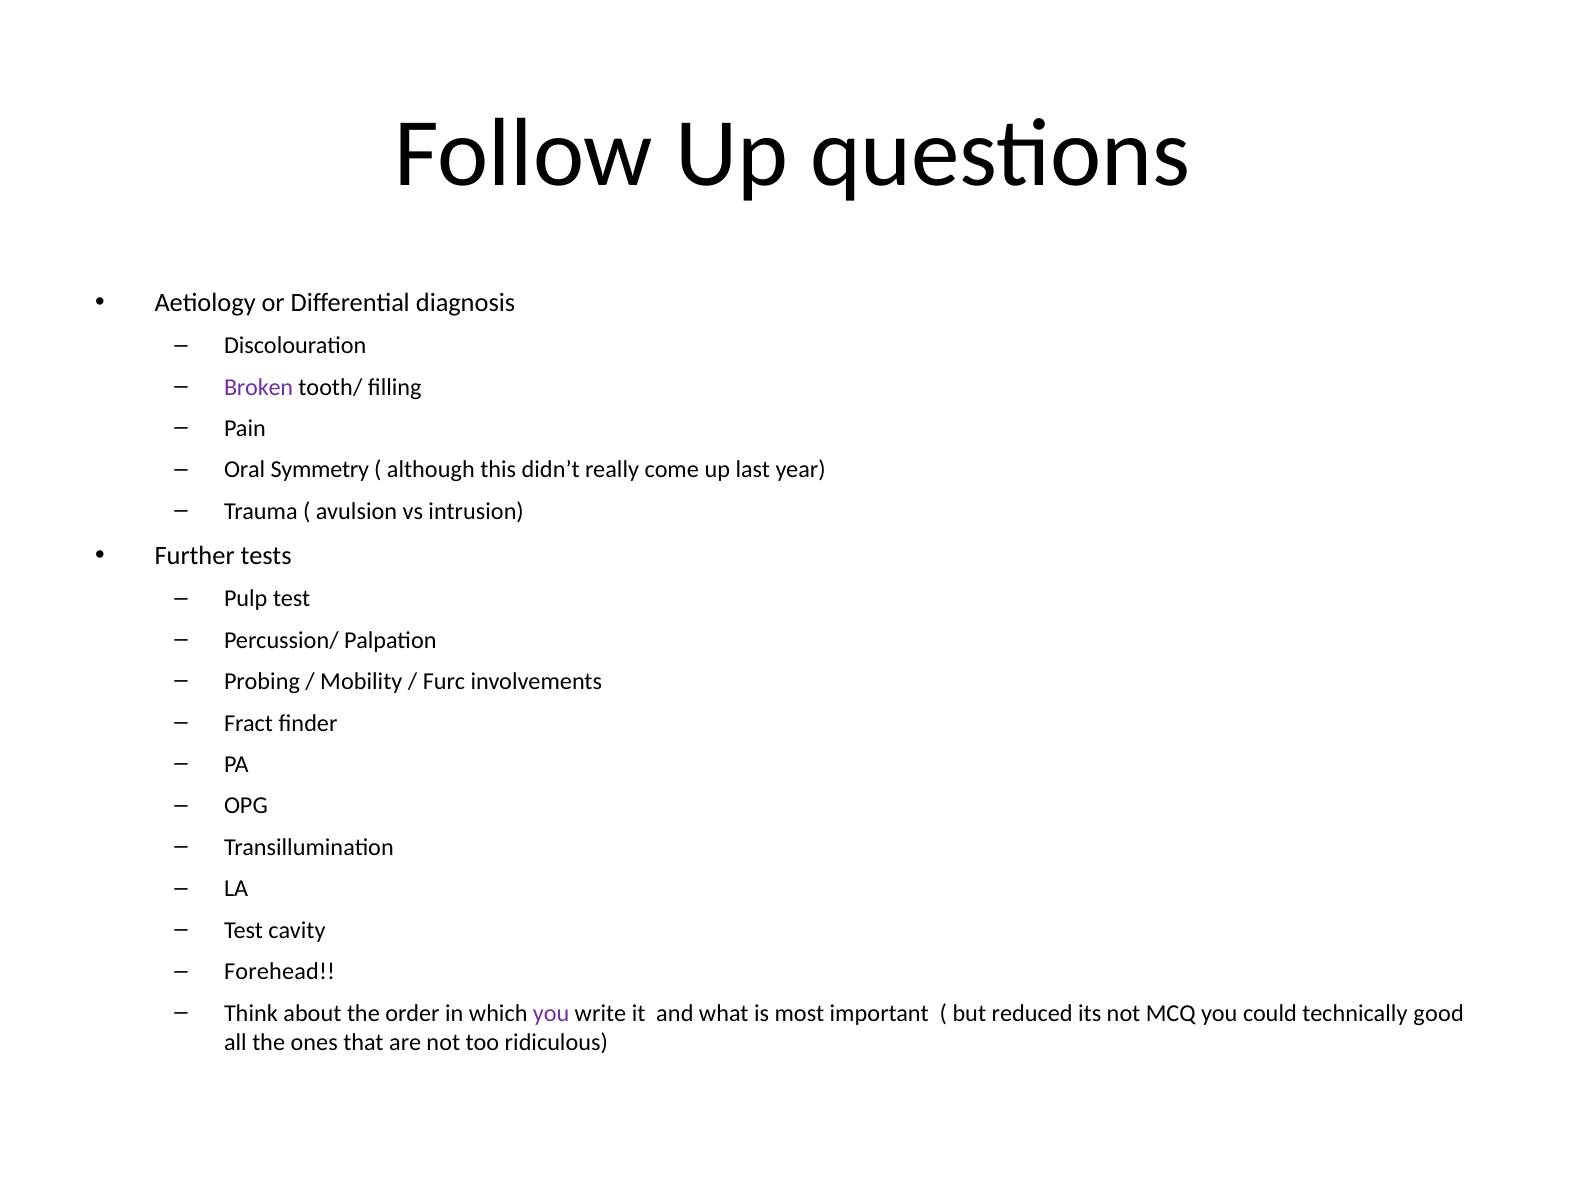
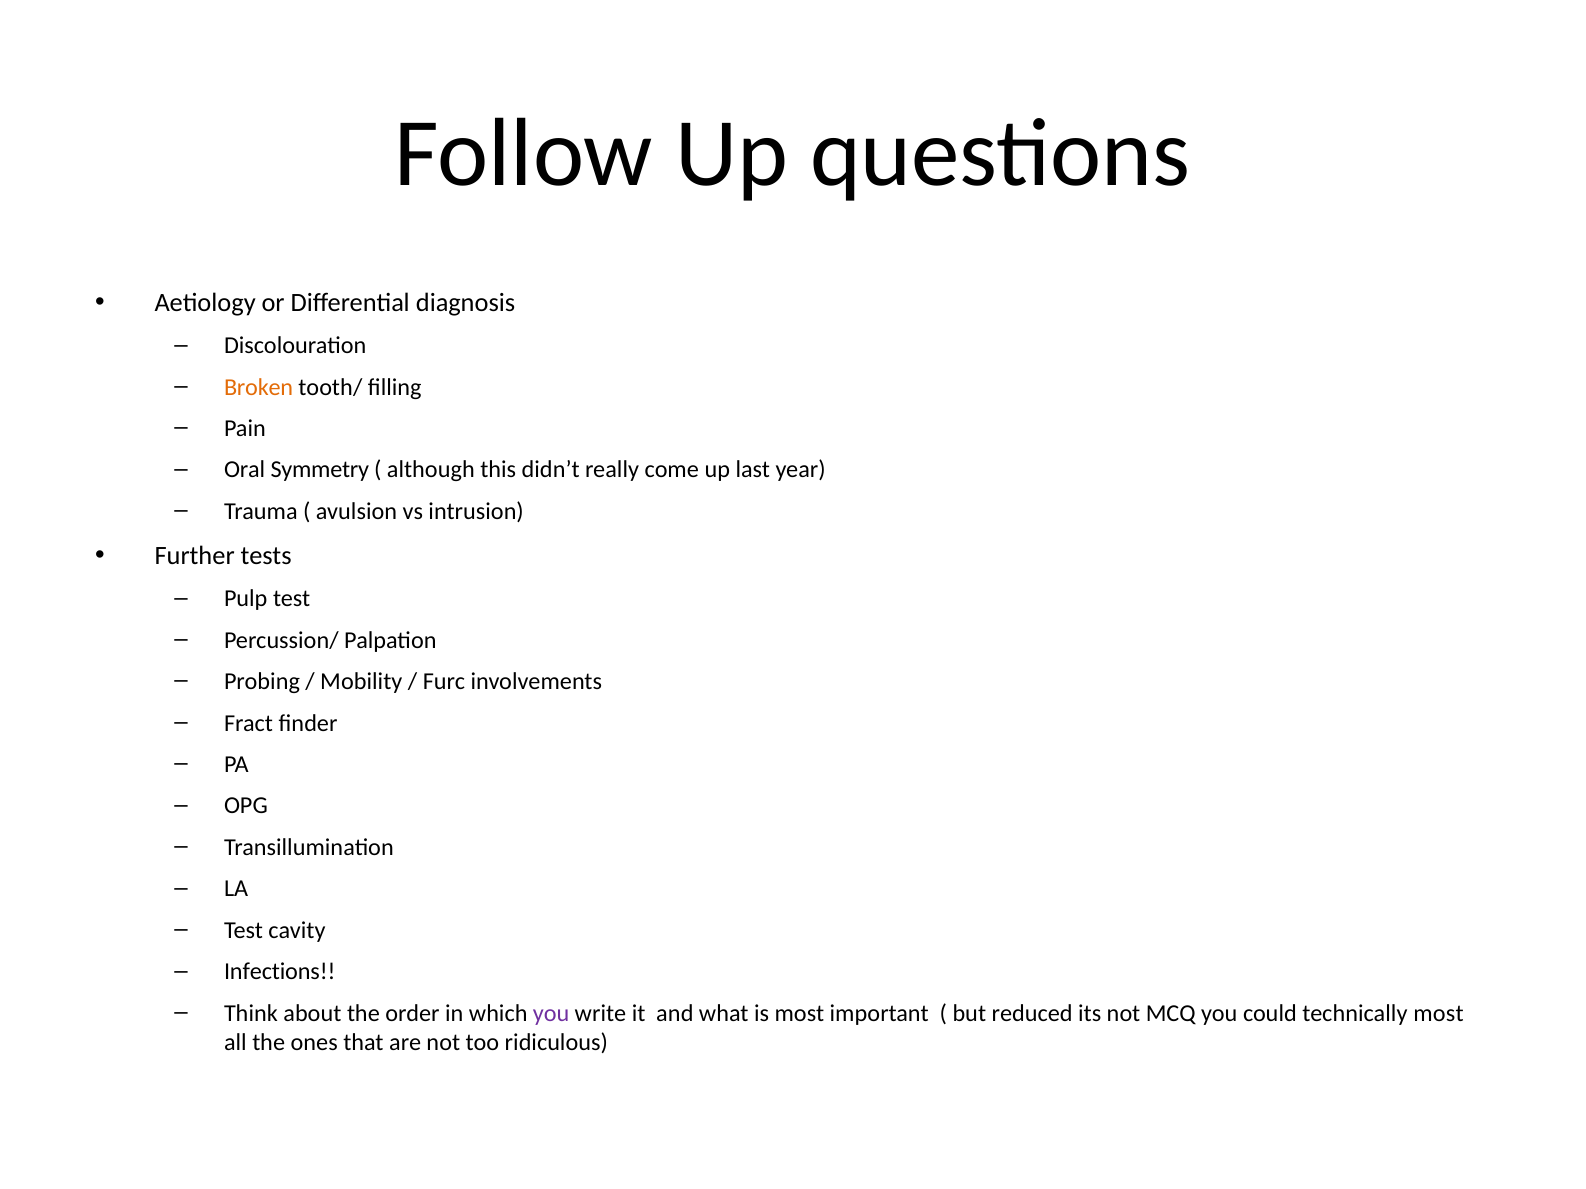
Broken colour: purple -> orange (259, 387)
Forehead: Forehead -> Infections (280, 972)
technically good: good -> most (1439, 1014)
